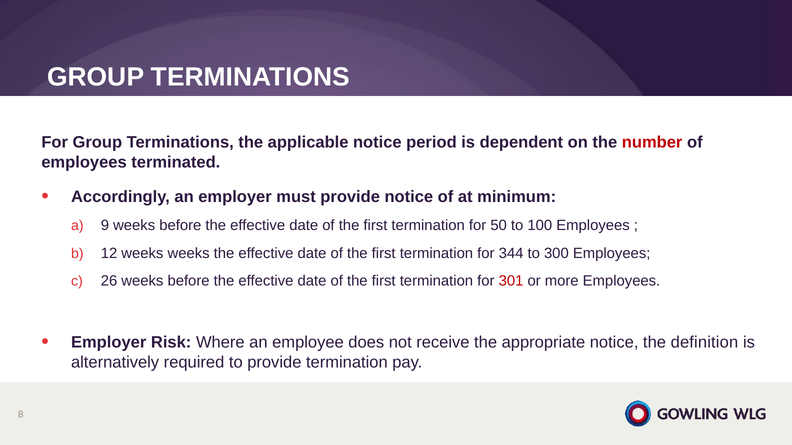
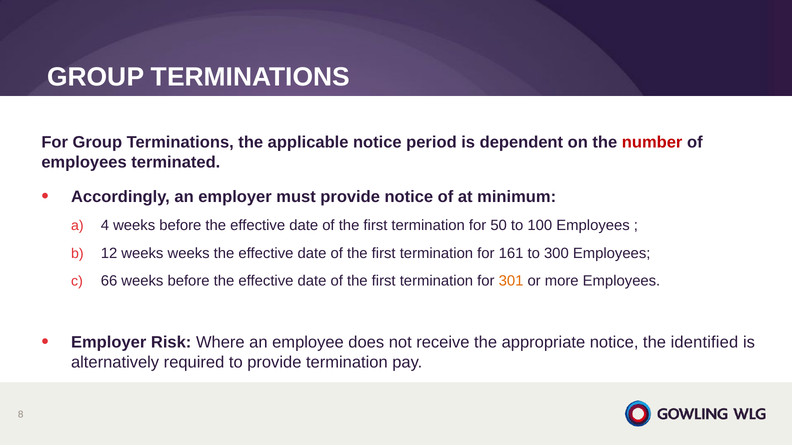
9: 9 -> 4 (105, 226)
344: 344 -> 161 (511, 253)
26: 26 -> 66 (109, 281)
301 colour: red -> orange (511, 281)
definition: definition -> identified (704, 343)
